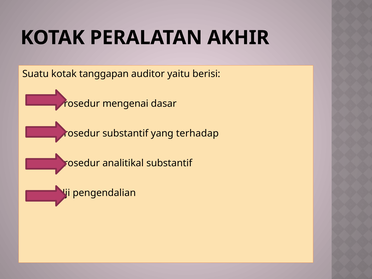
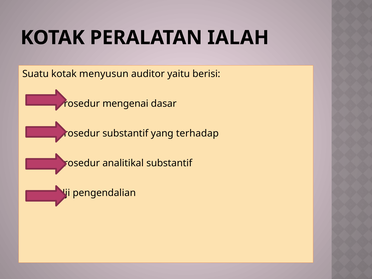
AKHIR: AKHIR -> IALAH (238, 38)
tanggapan: tanggapan -> menyusun (104, 74)
